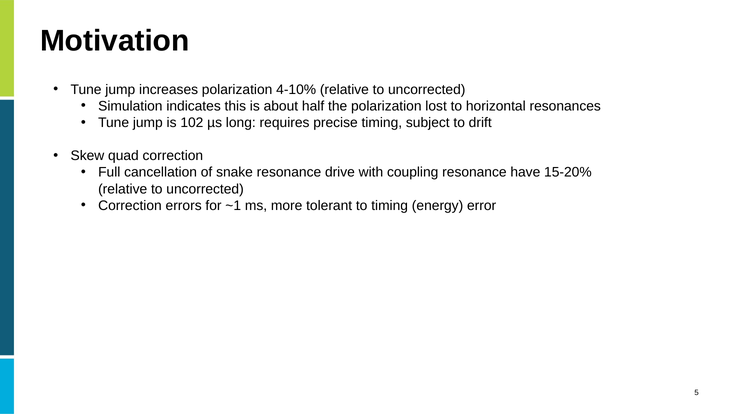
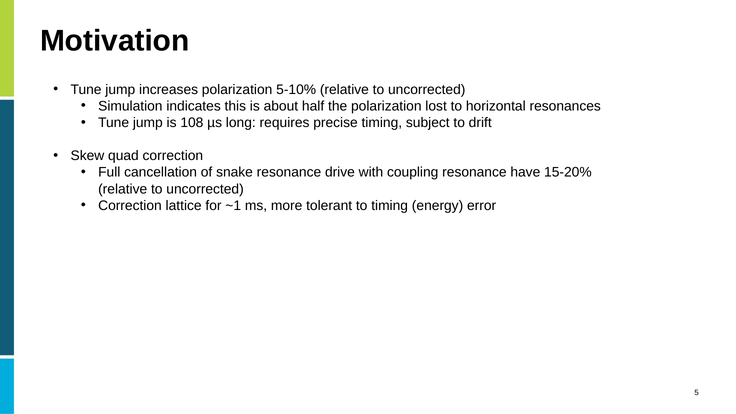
4-10%: 4-10% -> 5-10% (296, 90)
102: 102 -> 108 (192, 123)
errors: errors -> lattice (184, 206)
